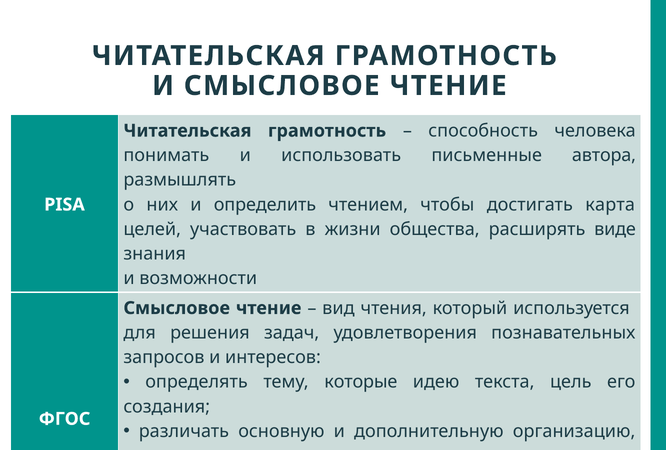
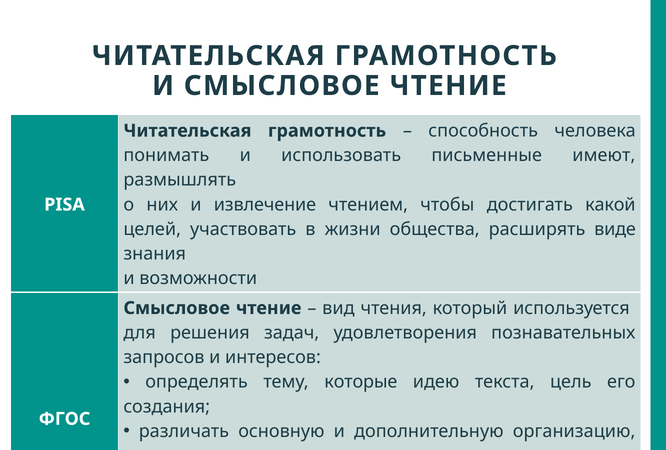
автора: автора -> имеют (604, 156)
определить: определить -> извлечение (265, 205)
карта: карта -> какой (610, 205)
